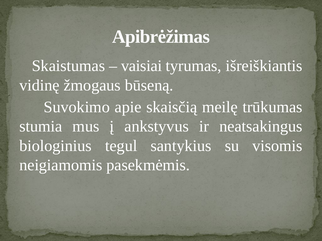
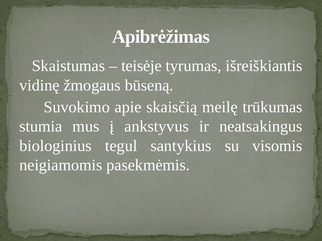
vaisiai: vaisiai -> teisėje (141, 66)
